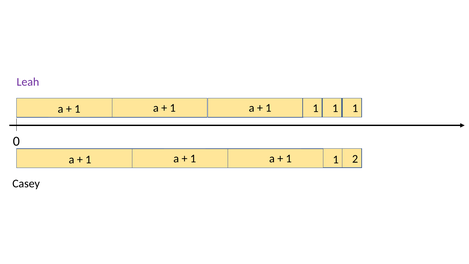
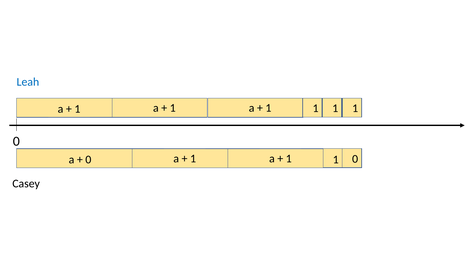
Leah colour: purple -> blue (28, 82)
1: 1 -> 0 (88, 160)
1 2: 2 -> 0 (355, 159)
